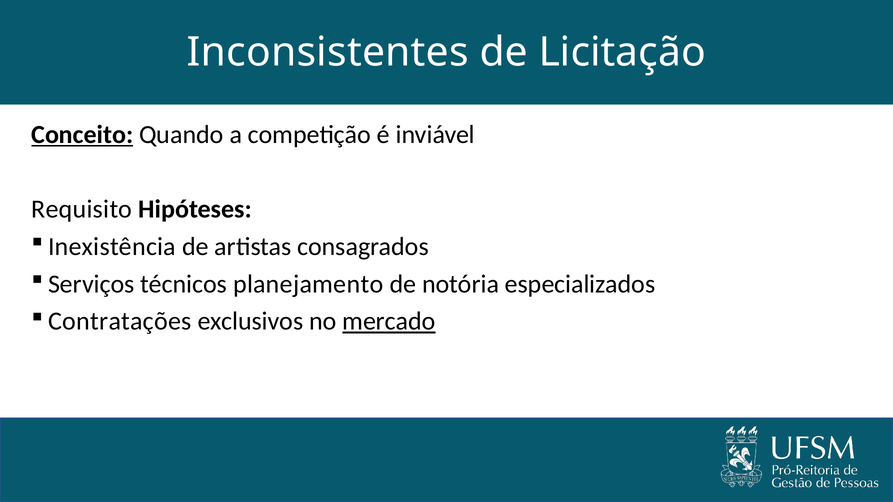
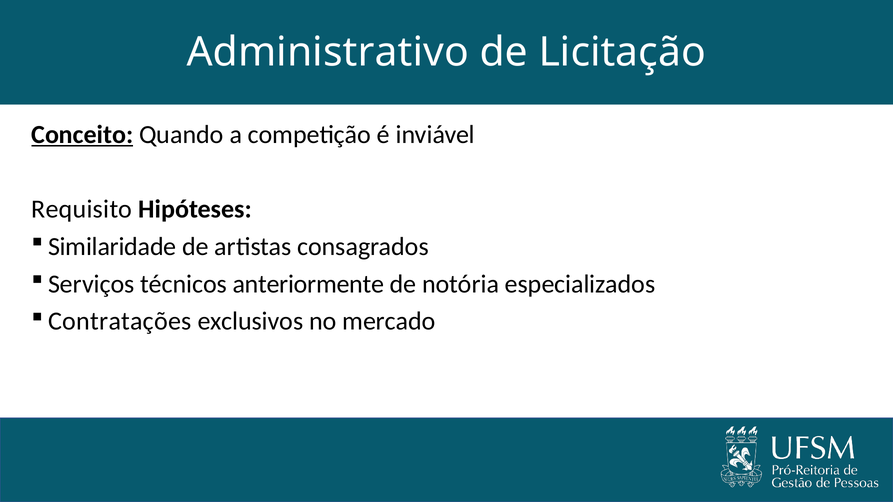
Inconsistentes: Inconsistentes -> Administrativo (328, 52)
Inexistência: Inexistência -> Similaridade (112, 247)
planejamento: planejamento -> anteriormente (308, 284)
mercado underline: present -> none (389, 322)
